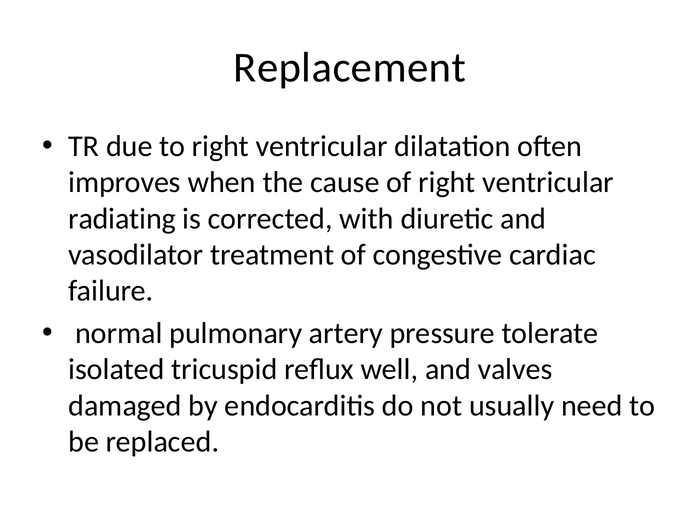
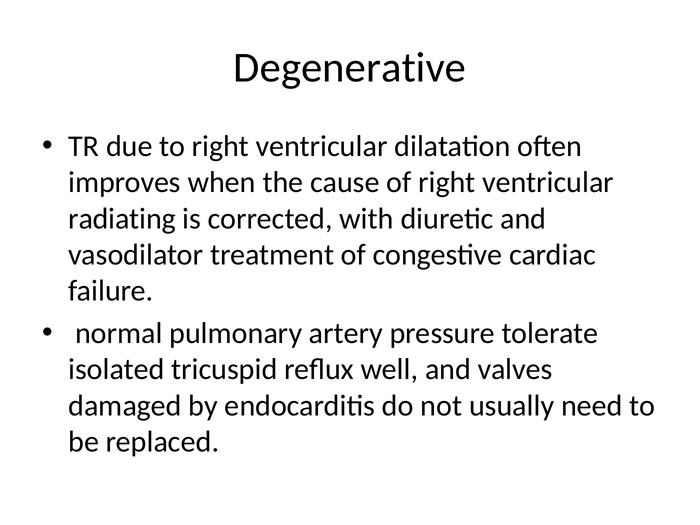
Replacement: Replacement -> Degenerative (350, 68)
